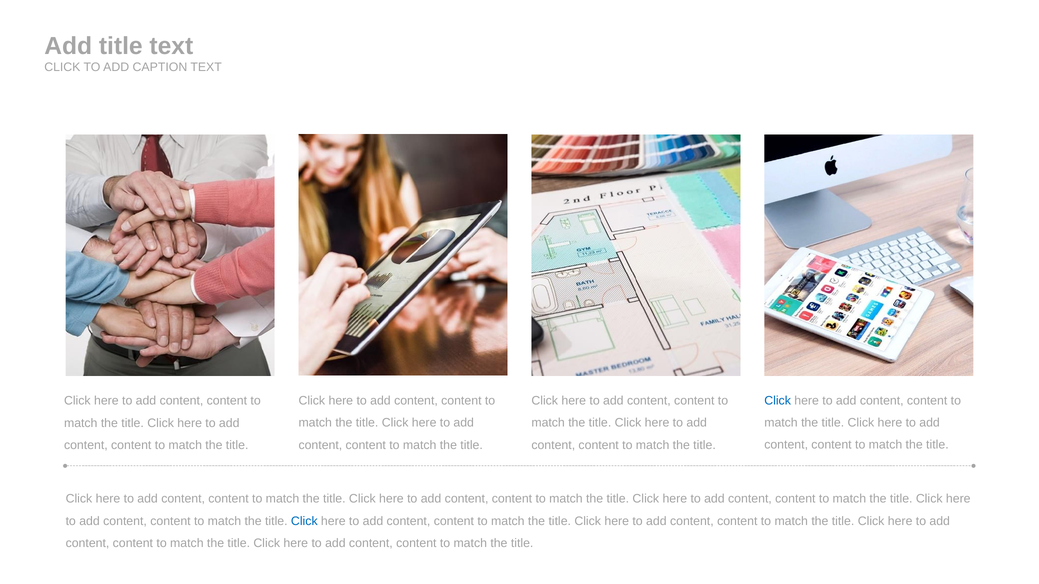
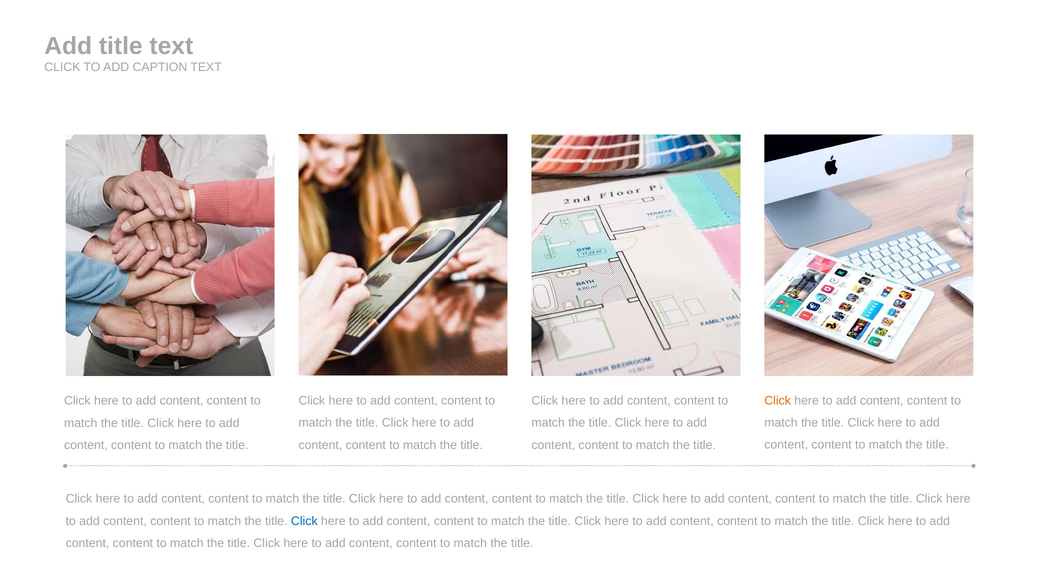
Click colour: blue -> orange (778, 401)
